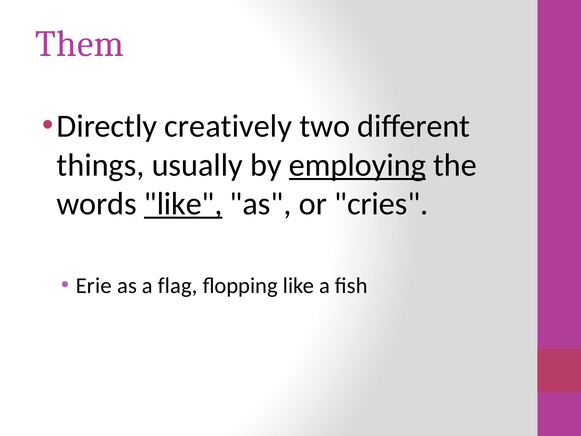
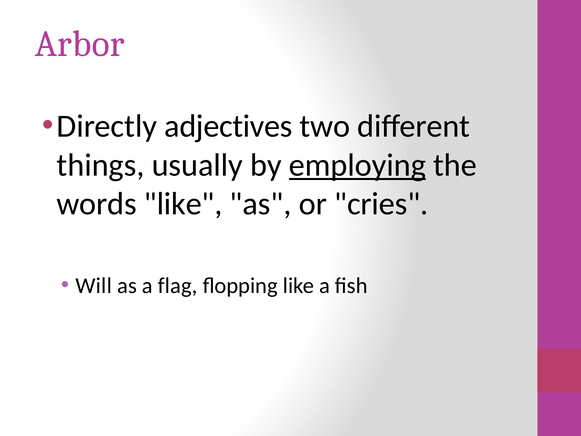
Them: Them -> Arbor (80, 44)
creatively: creatively -> adjectives (228, 126)
like underline: present -> none (183, 204)
Erie: Erie -> Will (94, 286)
